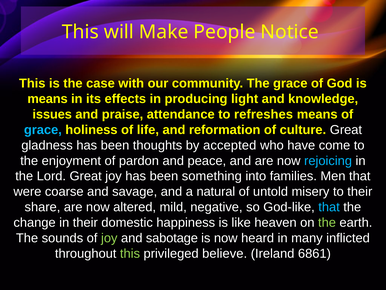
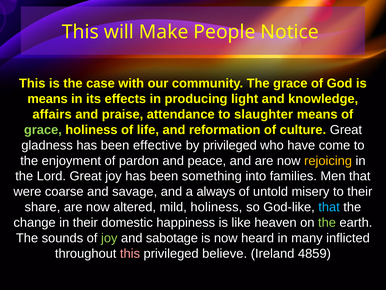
issues: issues -> affairs (52, 114)
refreshes: refreshes -> slaughter (264, 114)
grace colour: light blue -> light green (43, 130)
thoughts: thoughts -> effective (157, 145)
by accepted: accepted -> privileged (230, 145)
rejoicing colour: light blue -> yellow (328, 160)
natural: natural -> always (216, 191)
mild negative: negative -> holiness (216, 207)
this colour: light green -> pink (130, 253)
6861: 6861 -> 4859 (314, 253)
